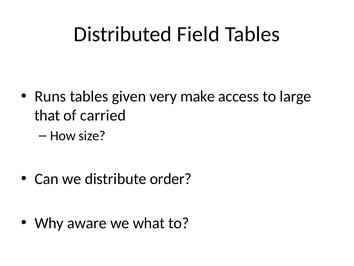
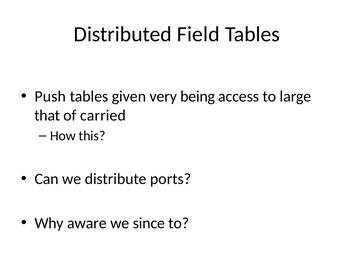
Runs: Runs -> Push (50, 96)
make: make -> being (198, 96)
size: size -> this (92, 136)
order: order -> ports (171, 179)
what: what -> since (149, 223)
